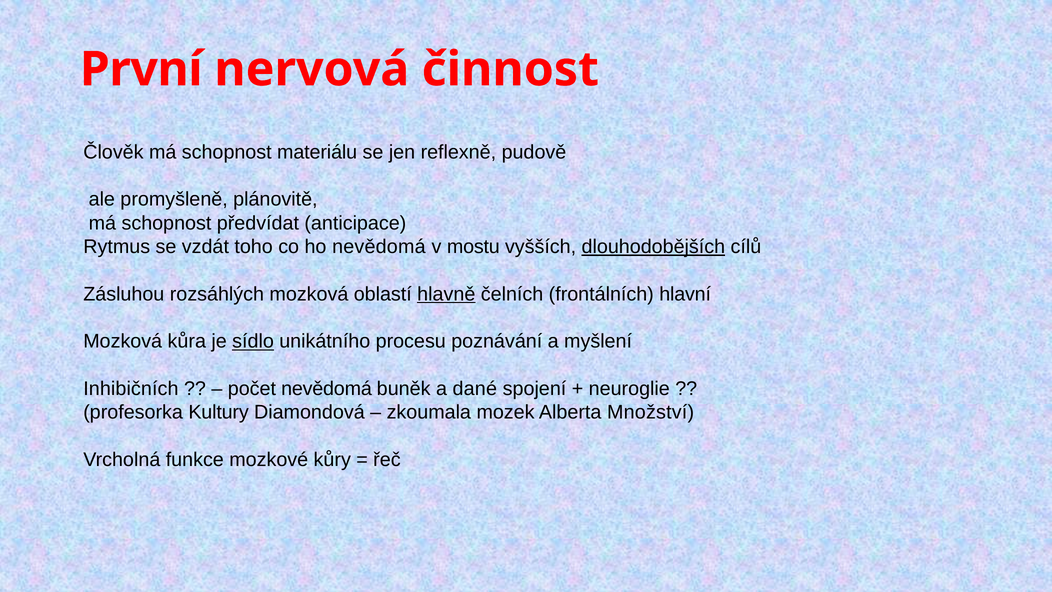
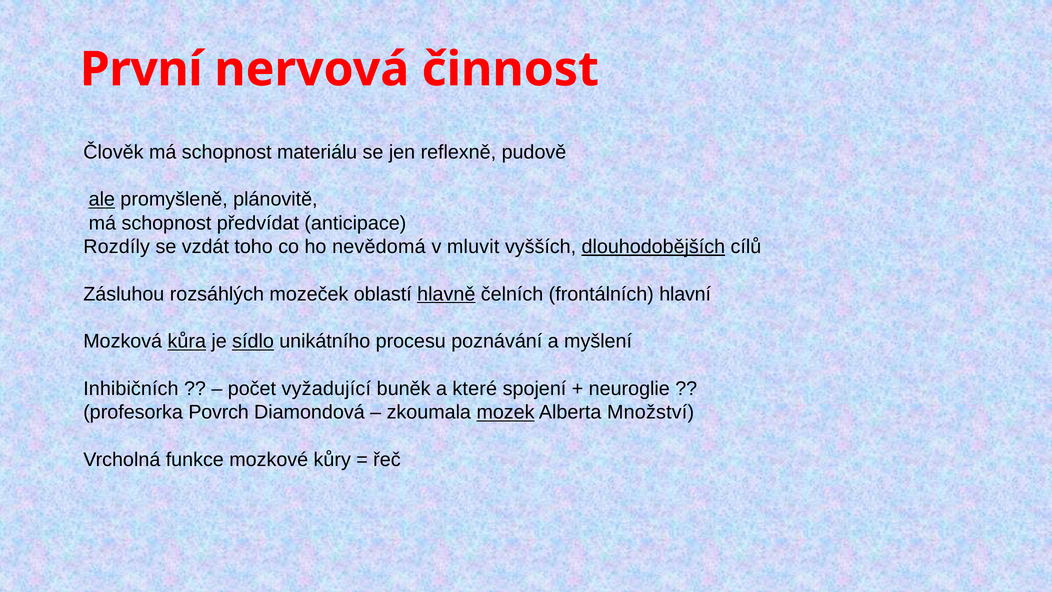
ale underline: none -> present (102, 199)
Rytmus: Rytmus -> Rozdíly (117, 247)
mostu: mostu -> mluvit (473, 247)
rozsáhlých mozková: mozková -> mozeček (309, 294)
kůra underline: none -> present (187, 341)
počet nevědomá: nevědomá -> vyžadující (326, 389)
dané: dané -> které (475, 389)
Kultury: Kultury -> Povrch (219, 412)
mozek underline: none -> present (506, 412)
